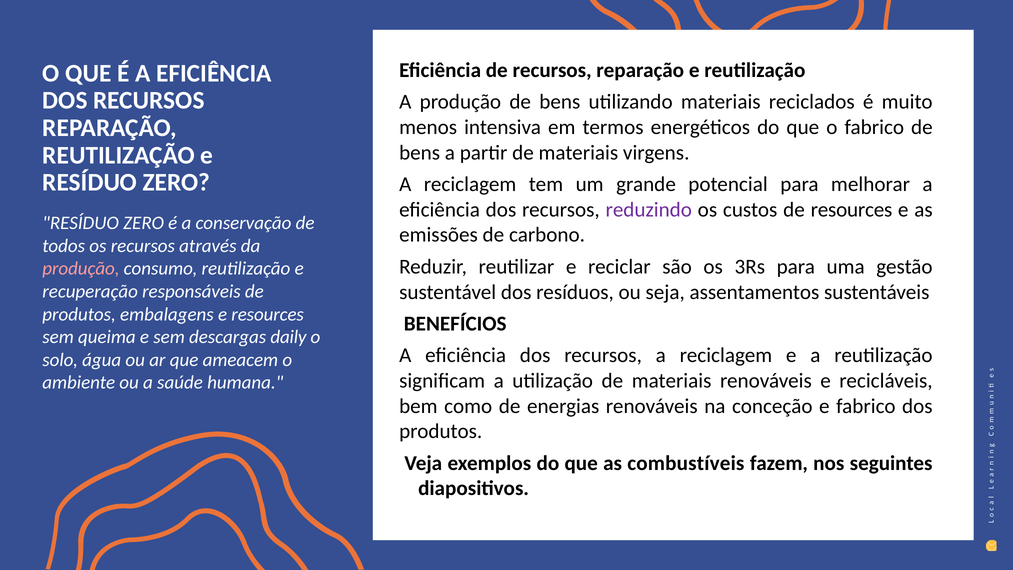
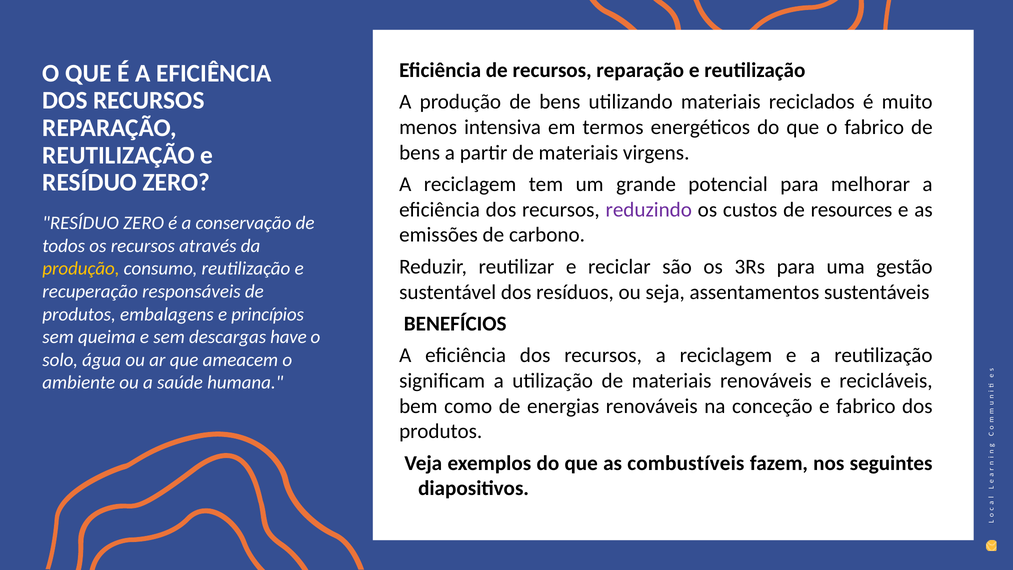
produção colour: pink -> yellow (81, 269)
e resources: resources -> princípios (268, 314)
daily: daily -> have (288, 337)
